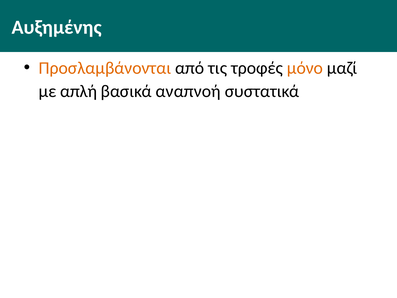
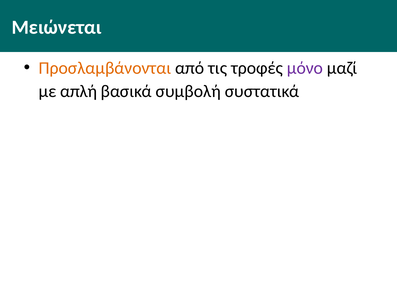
Αυξημένης: Αυξημένης -> Μειώνεται (57, 27)
μόνο colour: orange -> purple (305, 68)
αναπνοή: αναπνοή -> συμβολή (188, 91)
